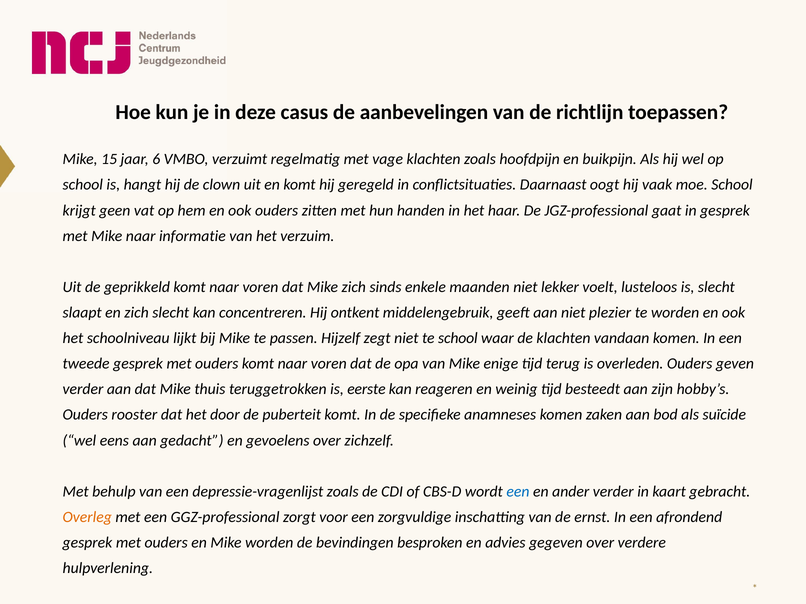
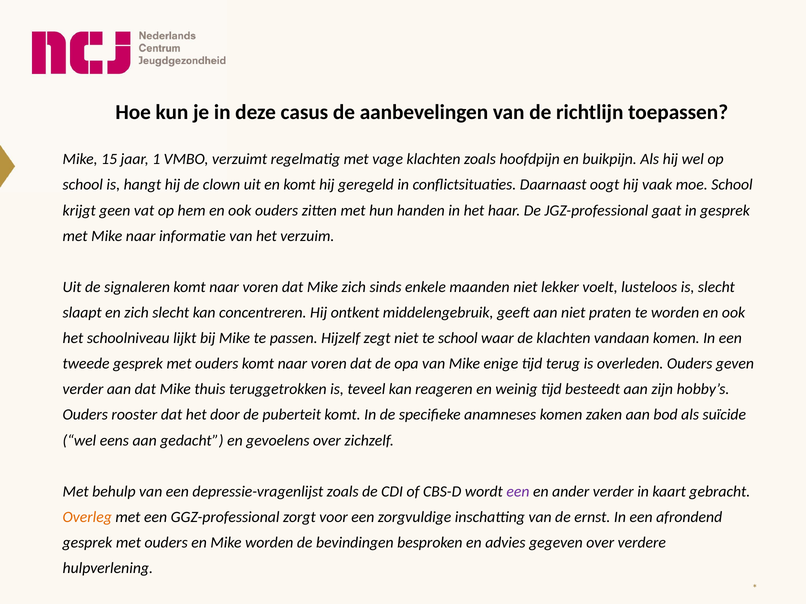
6: 6 -> 1 (156, 159)
geprikkeld: geprikkeld -> signaleren (137, 287)
plezier: plezier -> praten (610, 313)
eerste: eerste -> teveel (366, 390)
een colour: blue -> purple (518, 492)
